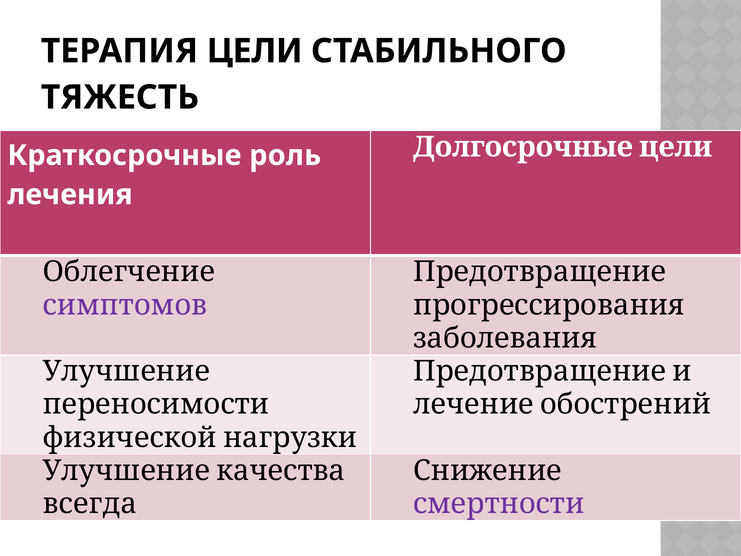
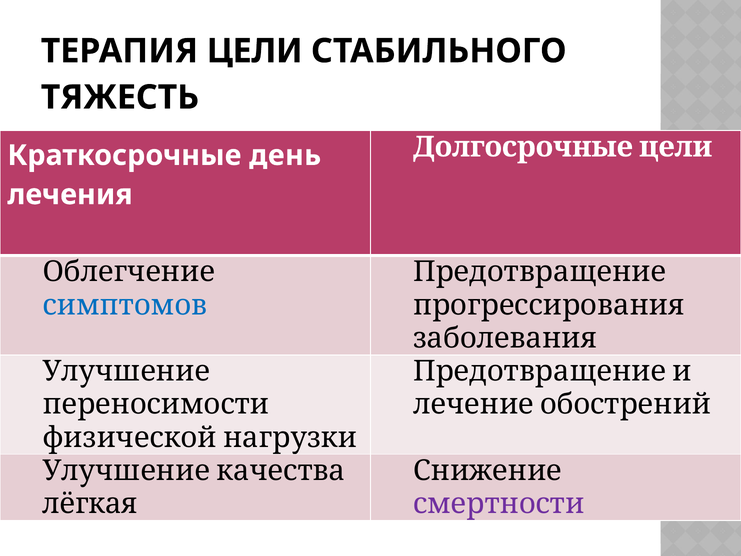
роль: роль -> день (285, 155)
симптомов colour: purple -> blue (125, 305)
всегда: всегда -> лёгкая (90, 504)
